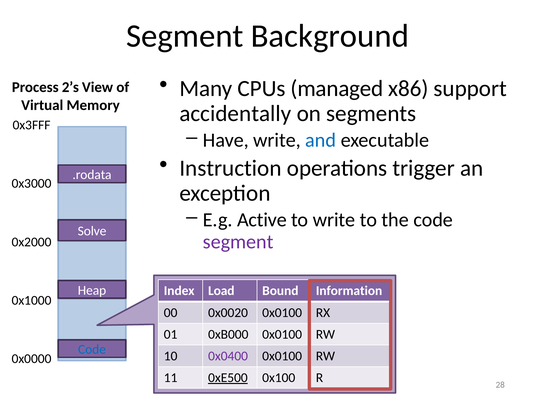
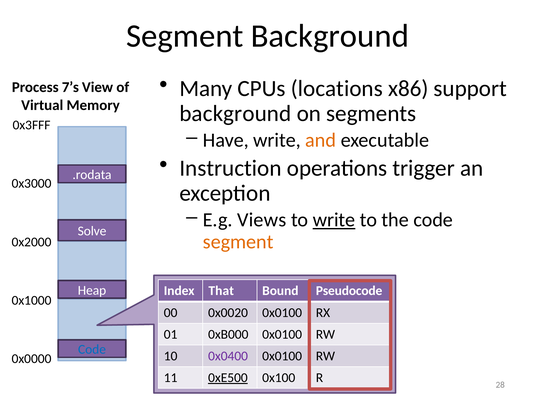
managed: managed -> locations (337, 88)
2’s: 2’s -> 7’s (70, 87)
accidentally: accidentally -> background (235, 113)
and colour: blue -> orange (321, 140)
Active: Active -> Views (262, 220)
write underline: none -> present (334, 220)
segment colour: purple -> orange (238, 242)
Load: Load -> That (221, 291)
Information: Information -> Pseudocode (349, 291)
